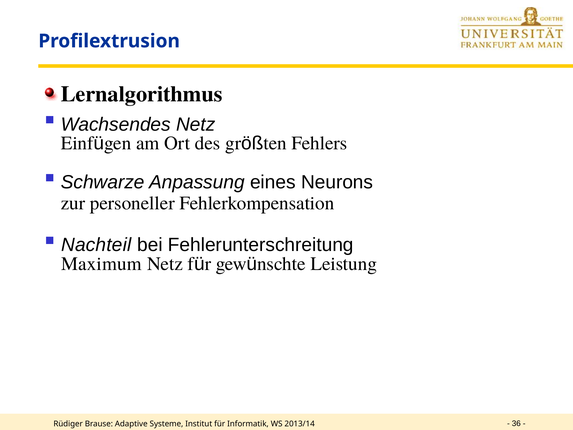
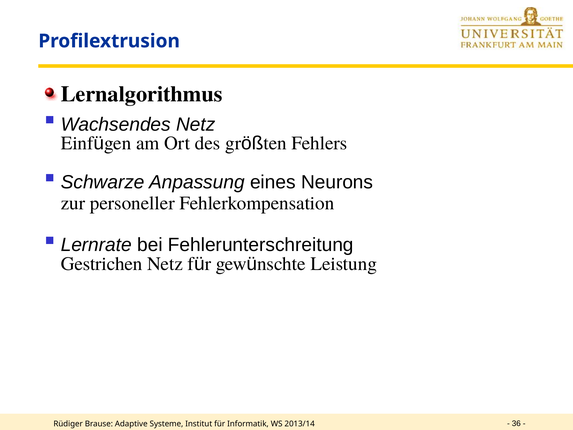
Nachteil: Nachteil -> Lernrate (96, 245)
Maximum: Maximum -> Gestrichen (102, 264)
